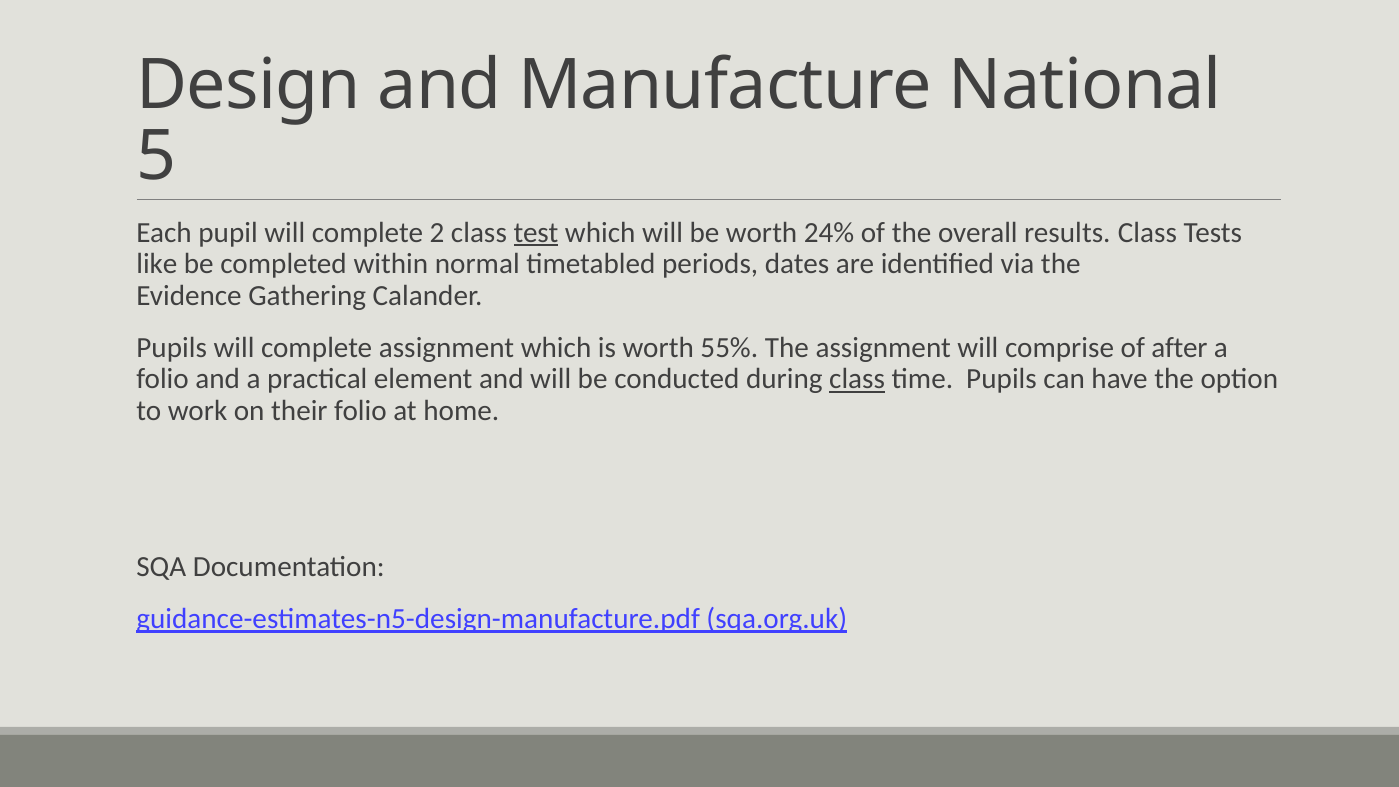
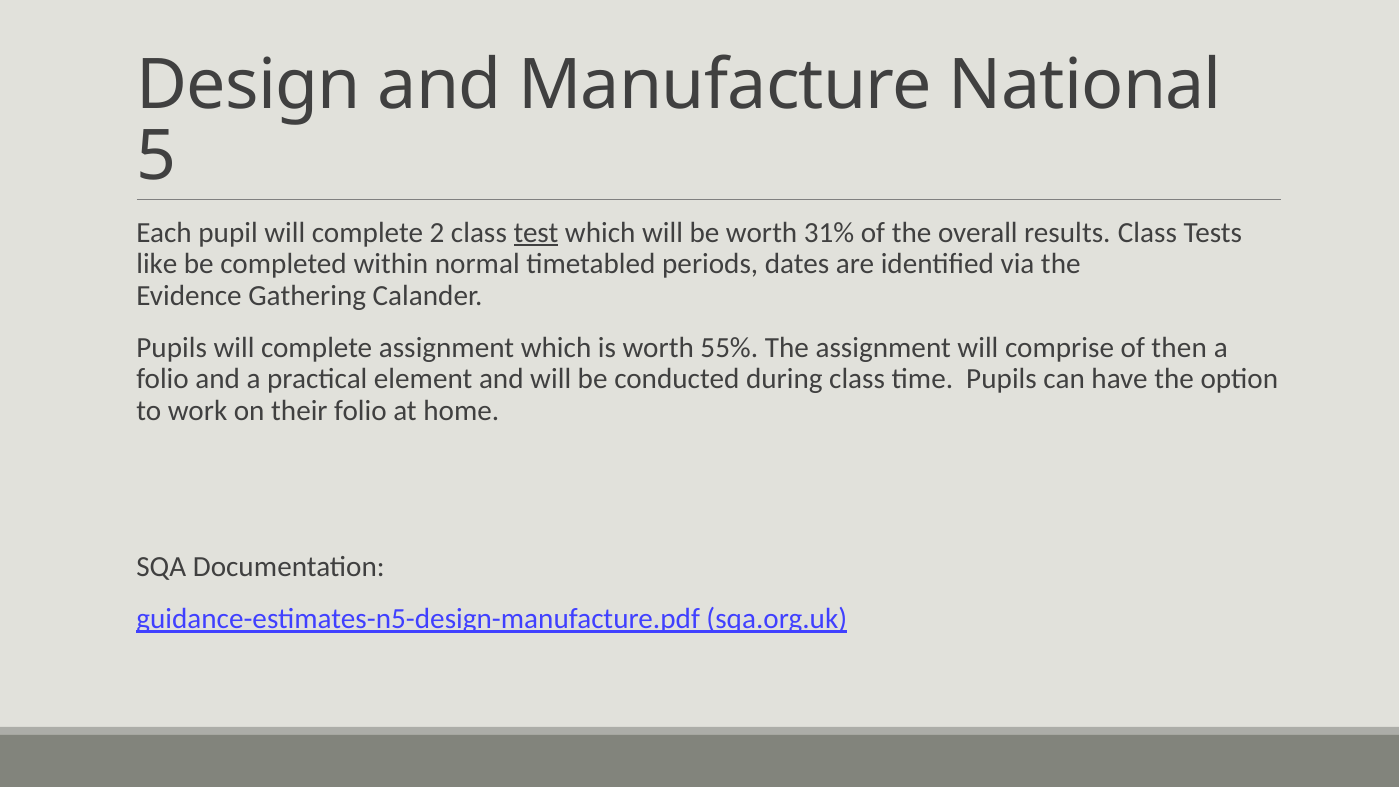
24%: 24% -> 31% (829, 233)
after: after -> then (1179, 348)
class underline: present -> none (857, 379)
